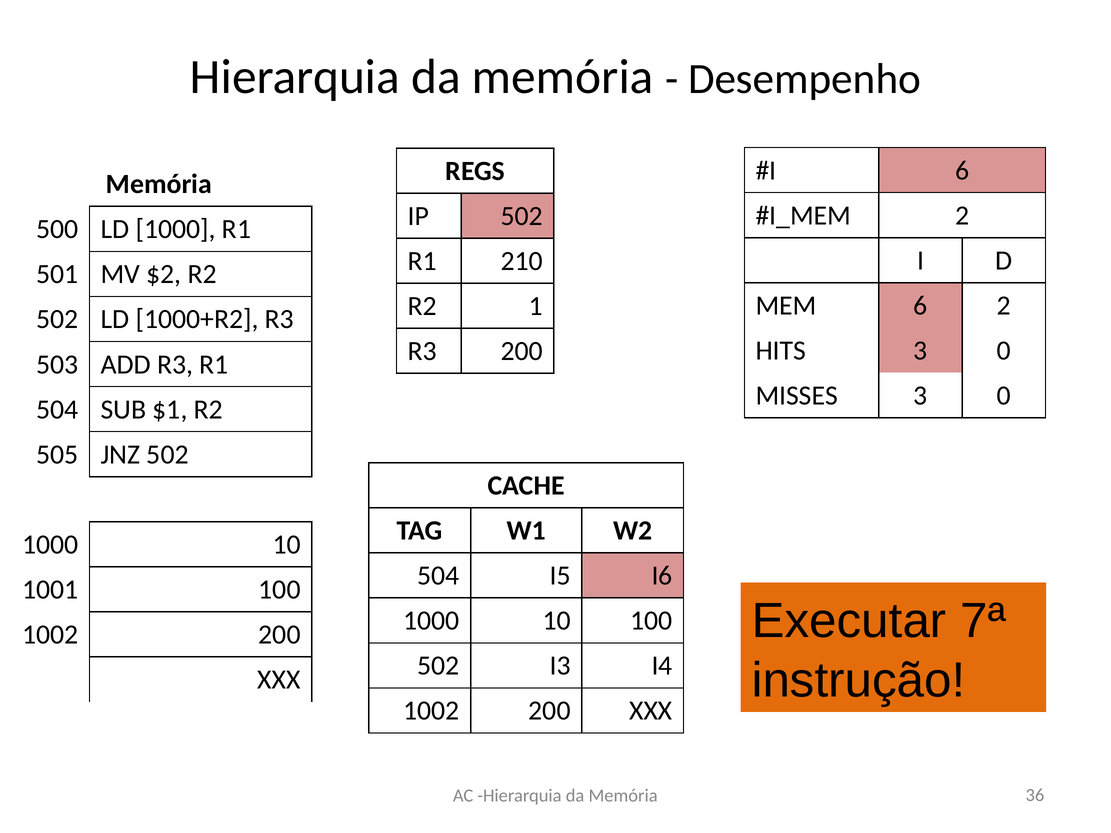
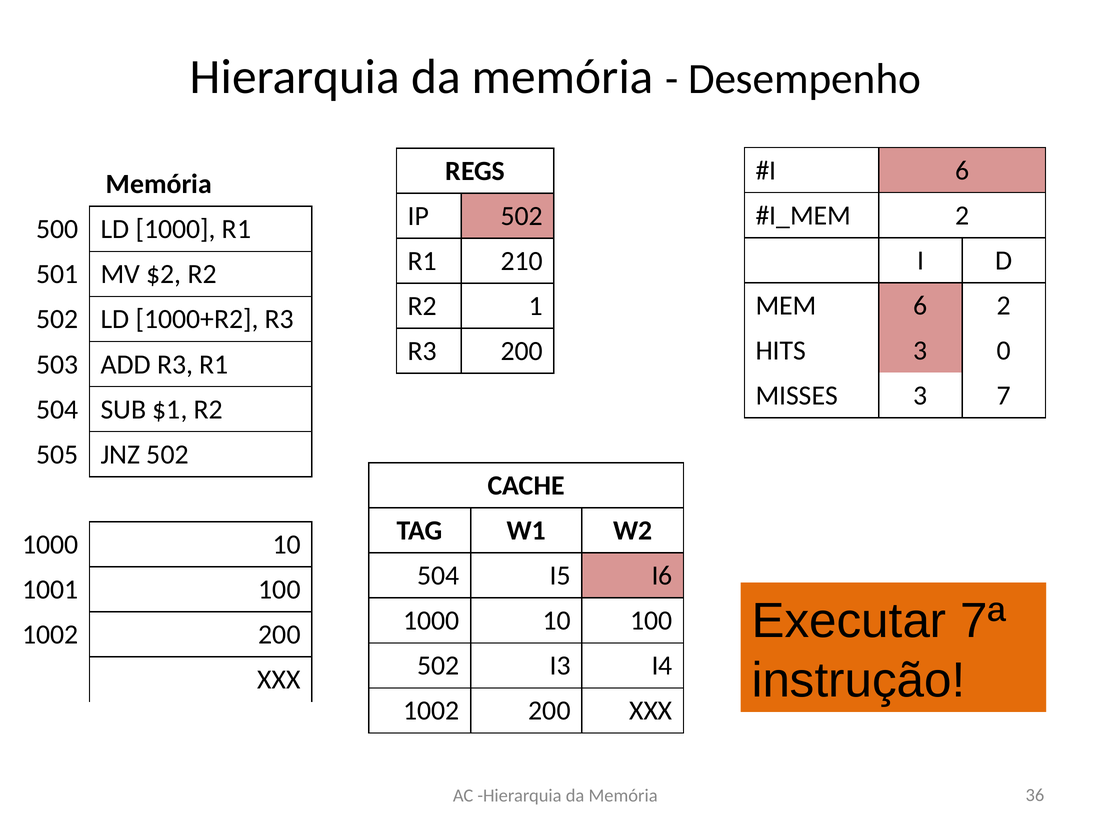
MISSES 3 0: 0 -> 7 (1004, 396)
